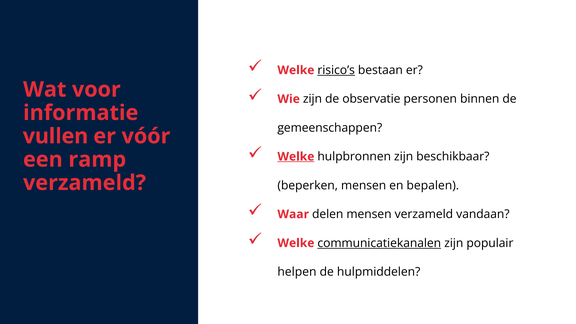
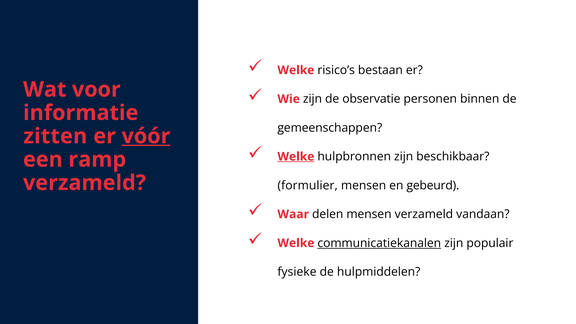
risico’s underline: present -> none (336, 70)
vullen: vullen -> zitten (55, 136)
vóór underline: none -> present (146, 136)
beperken: beperken -> formulier (308, 185)
bepalen: bepalen -> gebeurd (433, 185)
helpen: helpen -> fysieke (297, 272)
